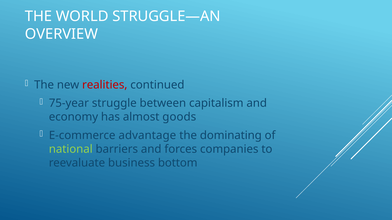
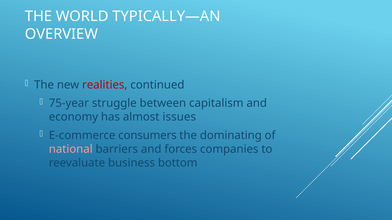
STRUGGLE—AN: STRUGGLE—AN -> TYPICALLY—AN (166, 16)
goods: goods -> issues (179, 117)
advantage: advantage -> consumers (147, 136)
national colour: light green -> pink (71, 149)
